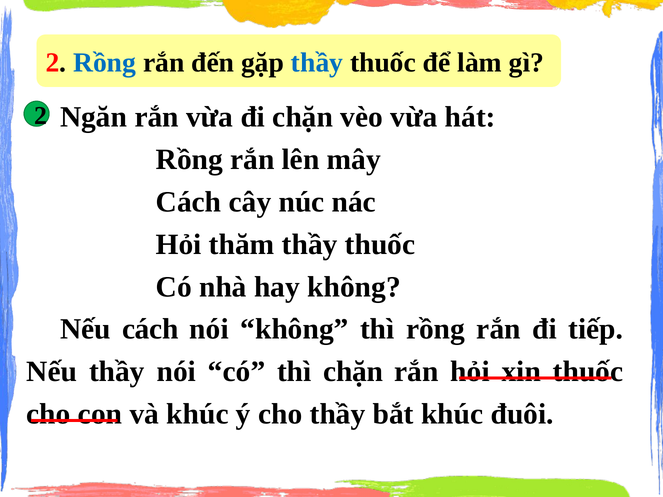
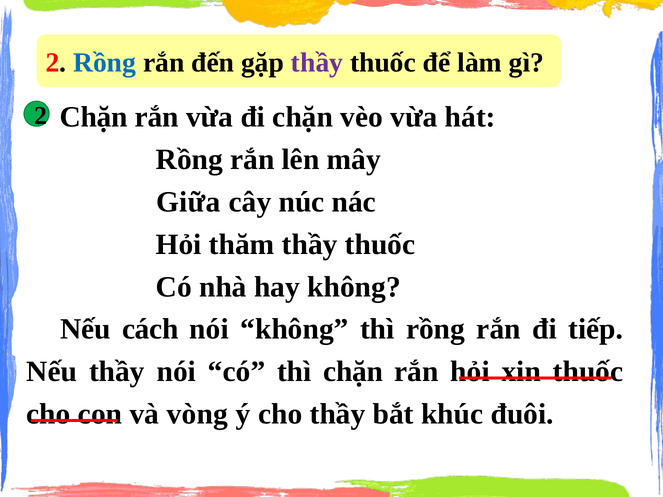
thầy colour: blue -> purple (317, 63)
Ngăn: Ngăn -> Chặn (94, 117)
Cách: Cách -> Giữa (188, 202)
và khúc: khúc -> vòng (197, 414)
